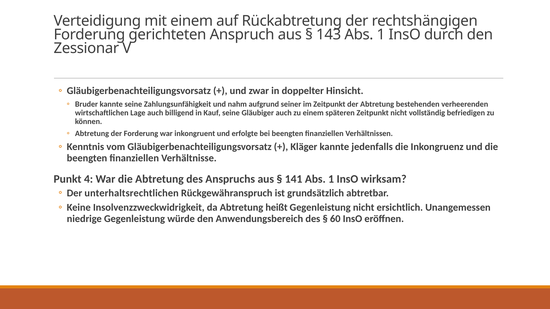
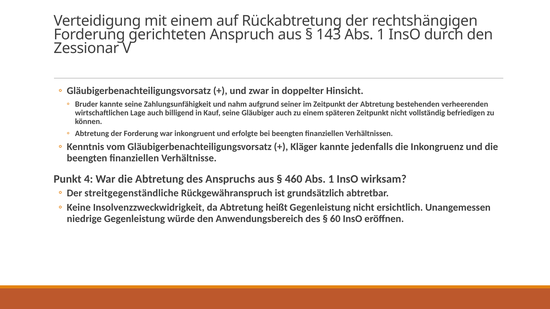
141: 141 -> 460 (294, 179)
unterhaltsrechtlichen: unterhaltsrechtlichen -> streitgegenständliche (132, 193)
